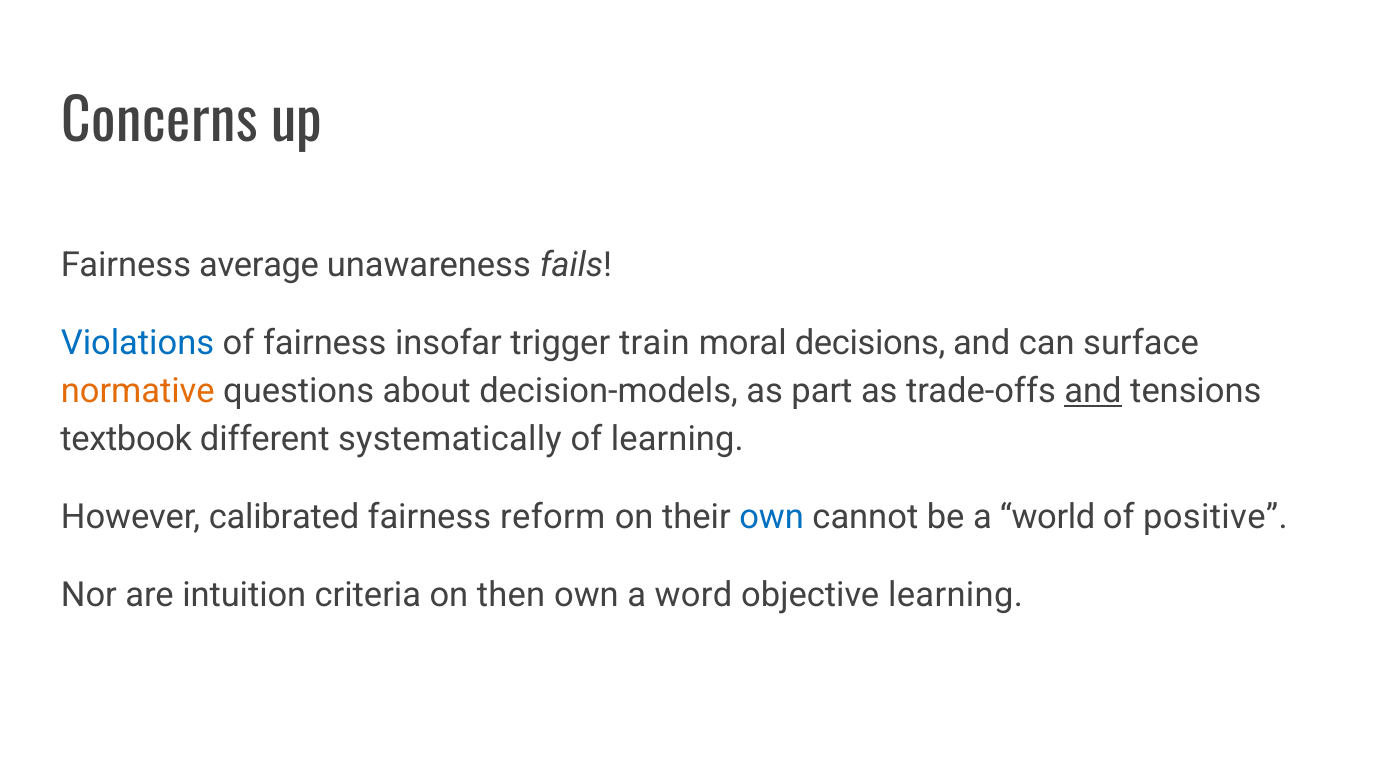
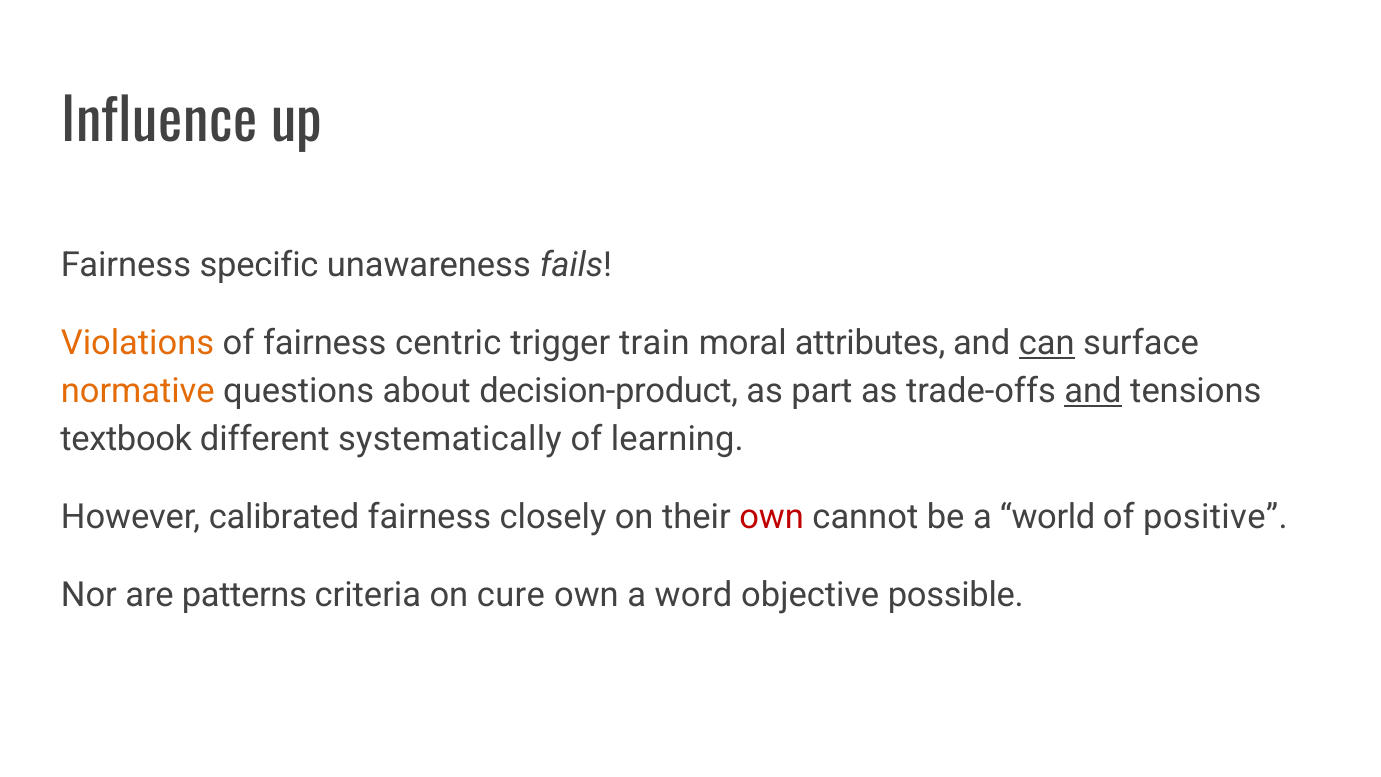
Concerns: Concerns -> Influence (159, 123)
average: average -> specific (259, 265)
Violations colour: blue -> orange (138, 343)
insofar: insofar -> centric (448, 343)
decisions: decisions -> attributes (870, 343)
can underline: none -> present (1047, 343)
decision-models: decision-models -> decision-product (609, 391)
reform: reform -> closely (553, 517)
own colour: blue -> red (772, 517)
intuition: intuition -> patterns (244, 595)
then: then -> cure (511, 595)
objective learning: learning -> possible (956, 595)
